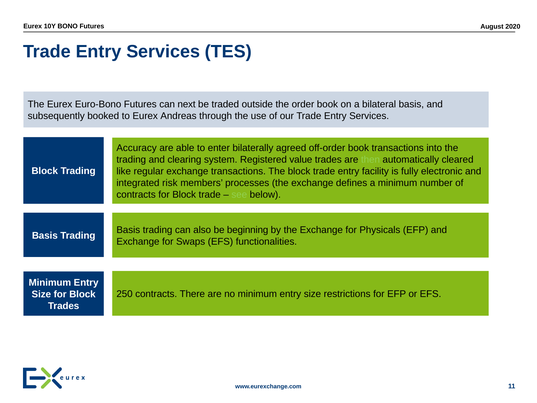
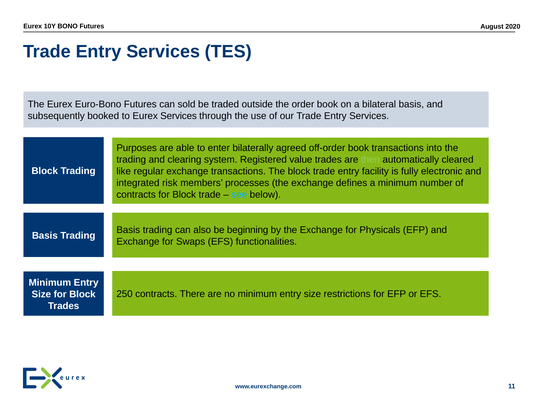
next: next -> sold (187, 104)
Eurex Andreas: Andreas -> Services (179, 116)
Accuracy: Accuracy -> Purposes (137, 148)
see colour: light green -> light blue (239, 195)
